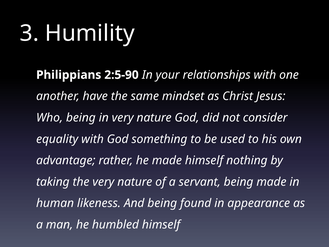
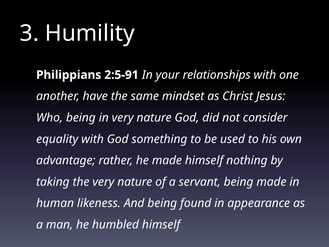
2:5-90: 2:5-90 -> 2:5-91 (121, 75)
